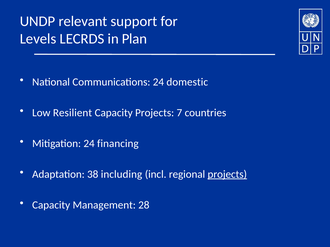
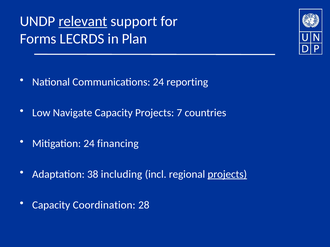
relevant underline: none -> present (83, 21)
Levels: Levels -> Forms (38, 39)
domestic: domestic -> reporting (187, 82)
Resilient: Resilient -> Navigate (73, 113)
Management: Management -> Coordination (104, 205)
